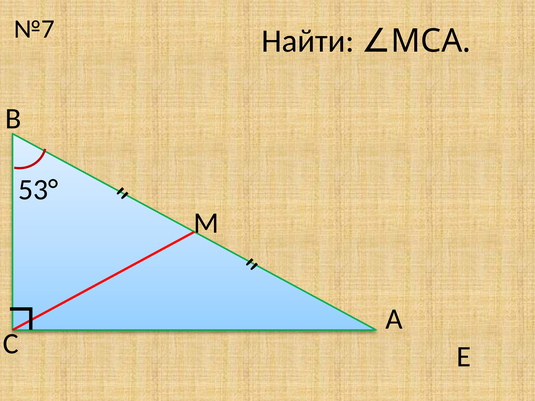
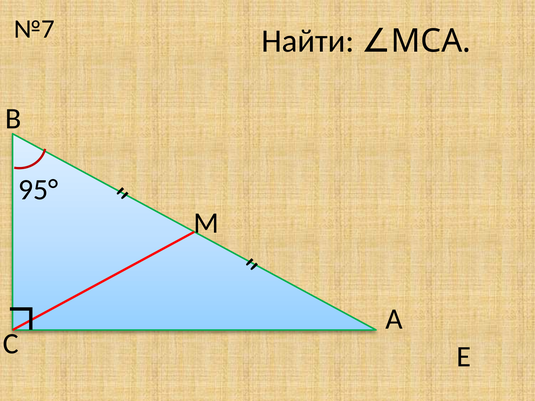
53°: 53° -> 95° (38, 190)
